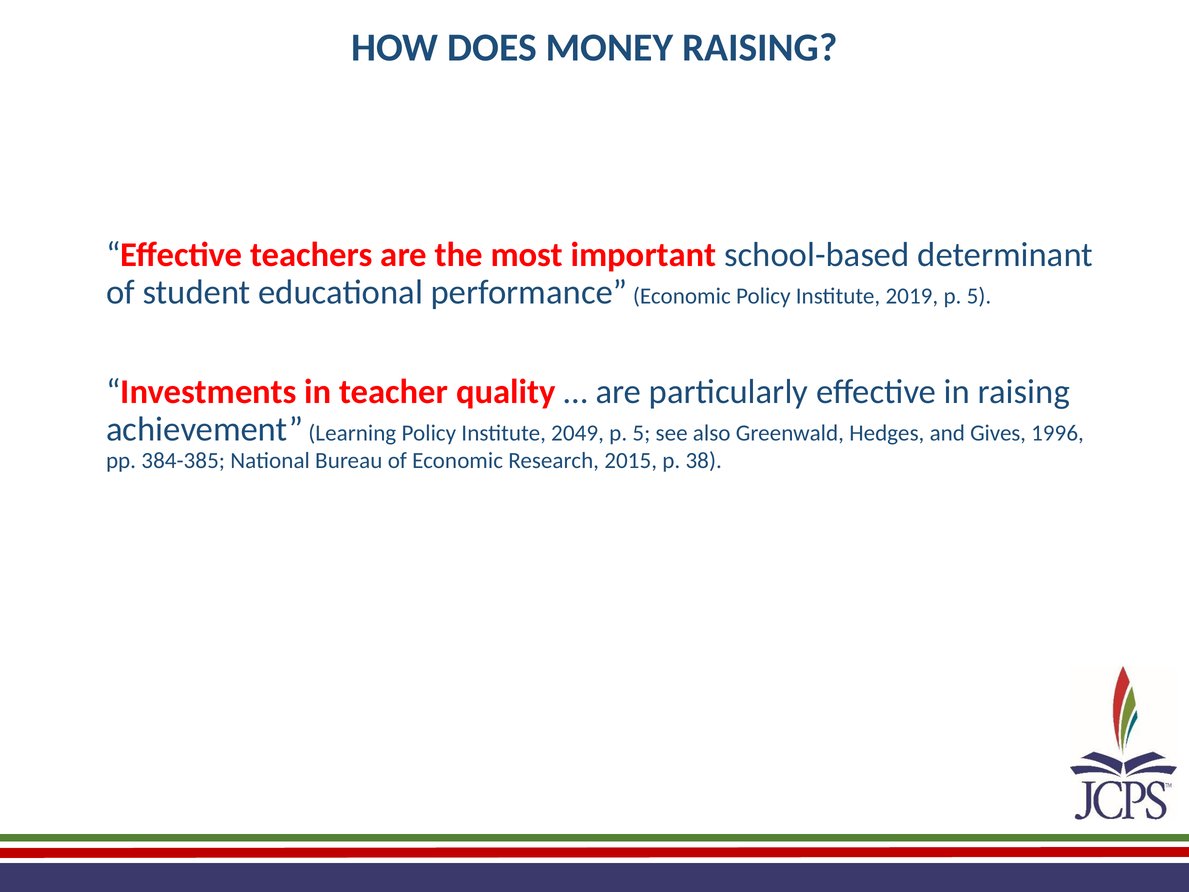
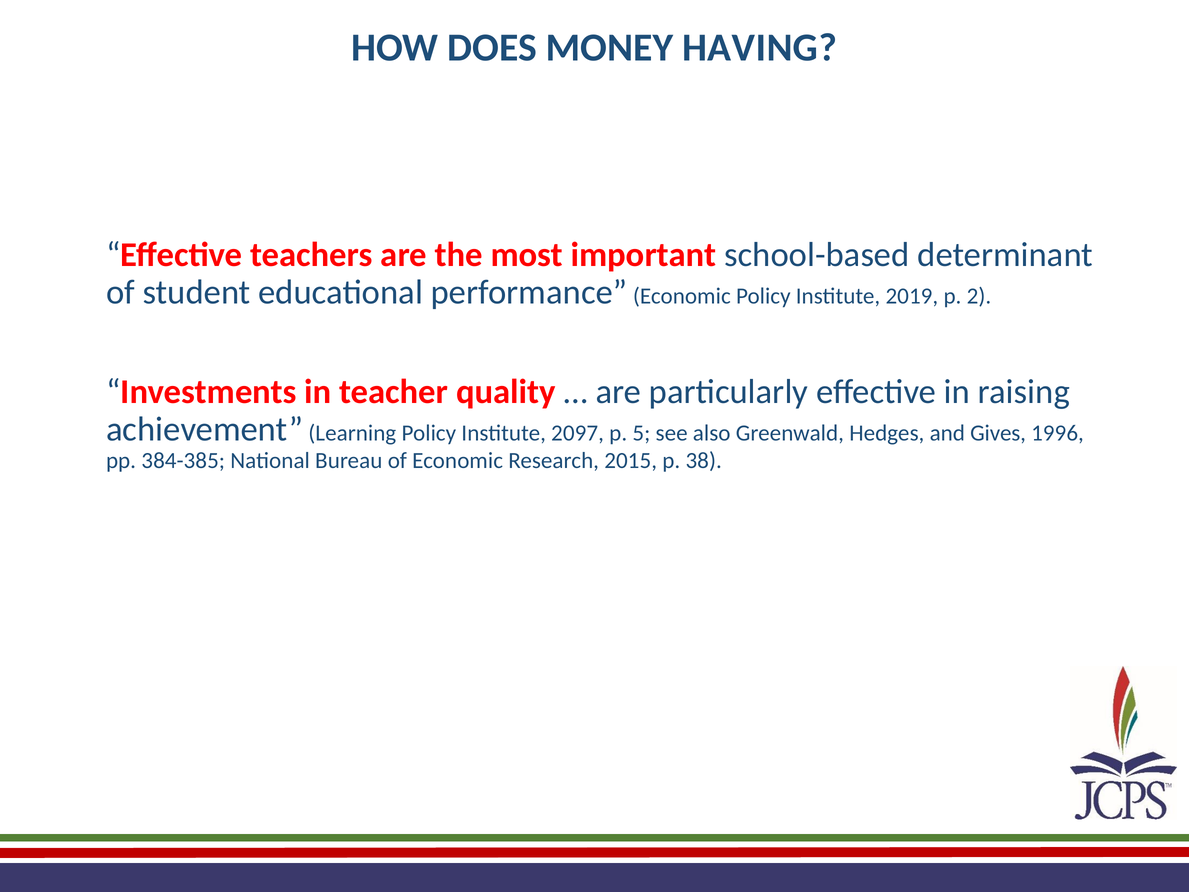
MONEY RAISING: RAISING -> HAVING (760, 47)
2019 p 5: 5 -> 2 (979, 296)
2049: 2049 -> 2097 (578, 433)
